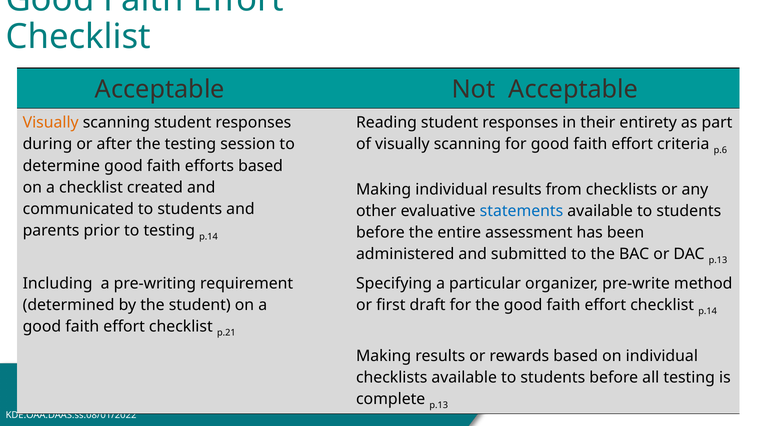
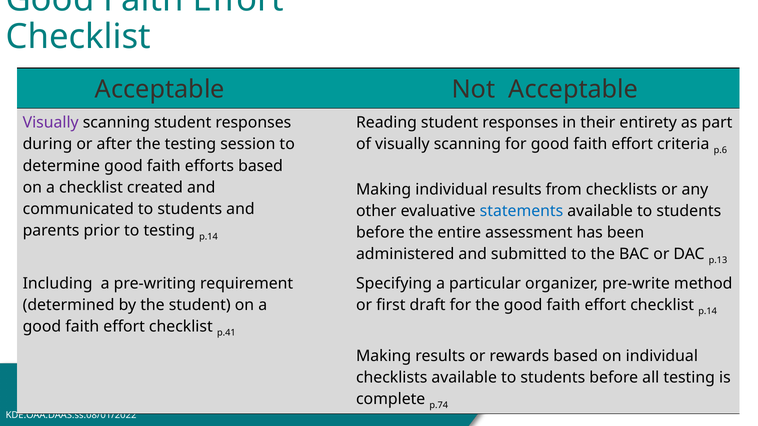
Visually colour: orange -> purple (51, 123)
p.21: p.21 -> p.41 (226, 333)
complete p.13: p.13 -> p.74 (439, 406)
